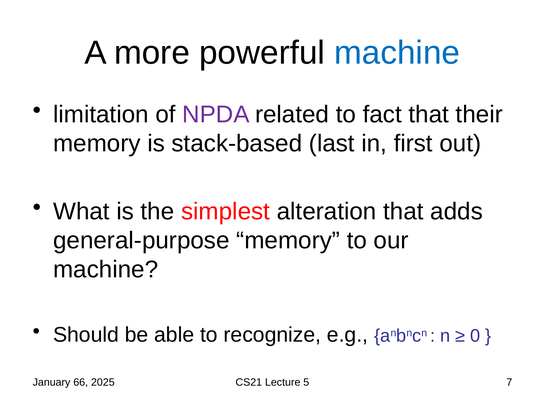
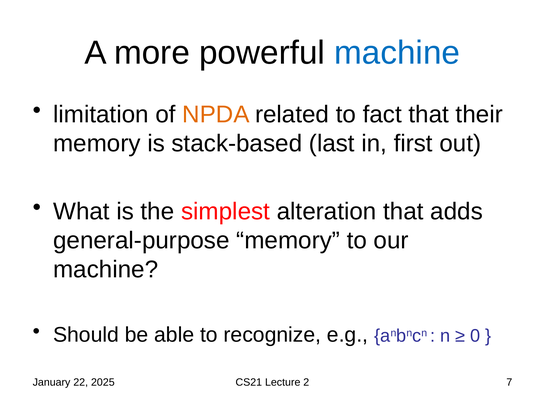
NPDA colour: purple -> orange (216, 114)
66: 66 -> 22 (81, 382)
5: 5 -> 2 (306, 382)
